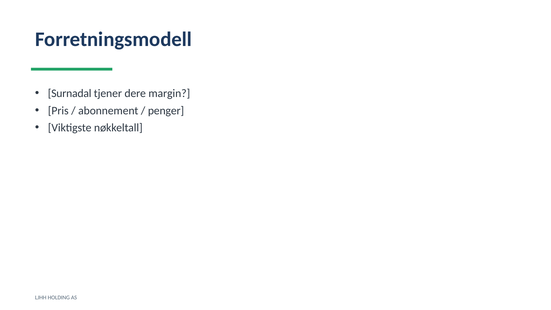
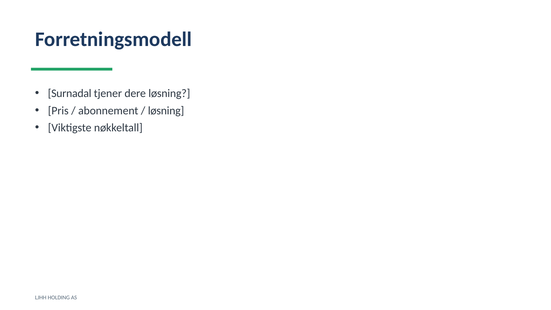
dere margin: margin -> løsning (169, 93)
penger: penger -> løsning (166, 111)
